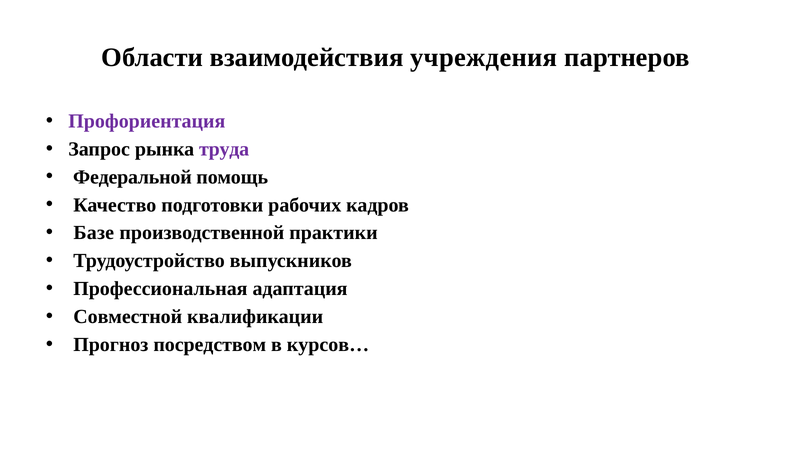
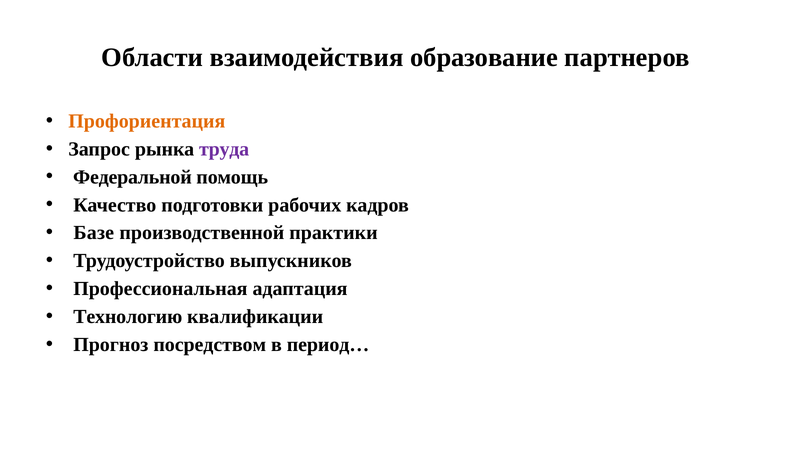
учреждения: учреждения -> образование (484, 57)
Профориентация colour: purple -> orange (147, 121)
Совместной: Совместной -> Технологию (128, 317)
курсов…: курсов… -> период… (328, 344)
